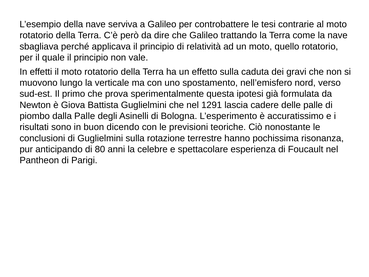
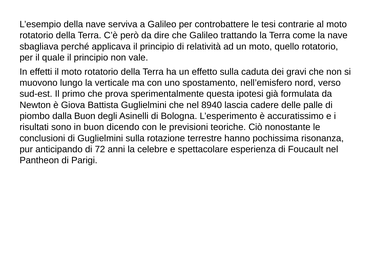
1291: 1291 -> 8940 (212, 105)
dalla Palle: Palle -> Buon (85, 116)
80: 80 -> 72 (100, 149)
